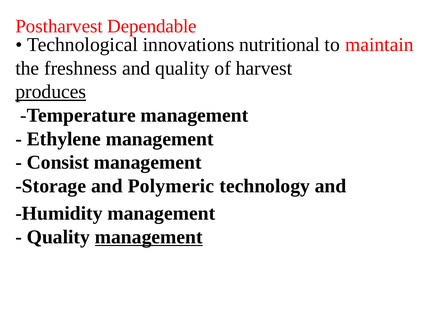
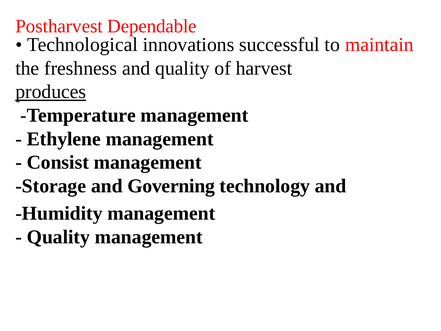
nutritional: nutritional -> successful (279, 45)
Polymeric: Polymeric -> Governing (171, 186)
management underline: present -> none (149, 237)
